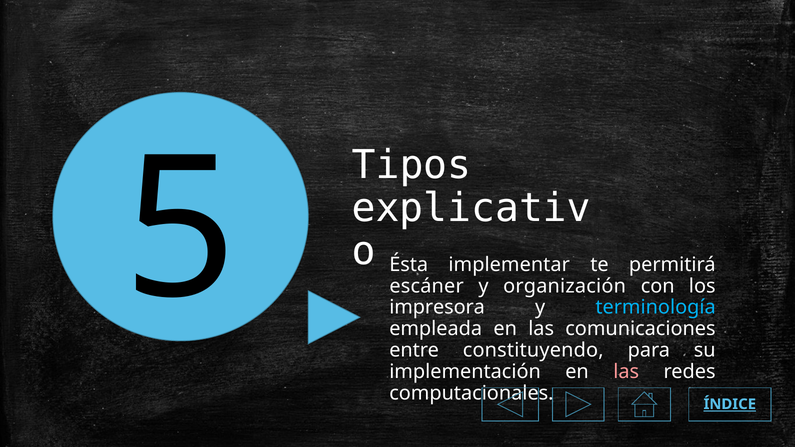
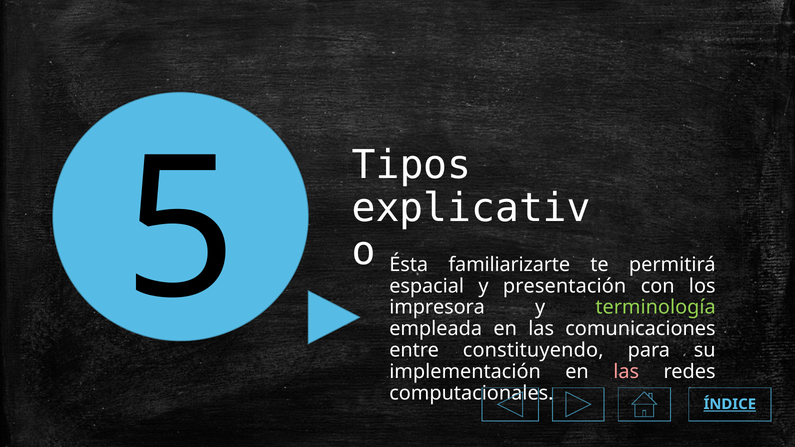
implementar: implementar -> familiarizarte (509, 265)
escáner: escáner -> espacial (427, 286)
organización: organización -> presentación (565, 286)
terminología colour: light blue -> light green (656, 308)
